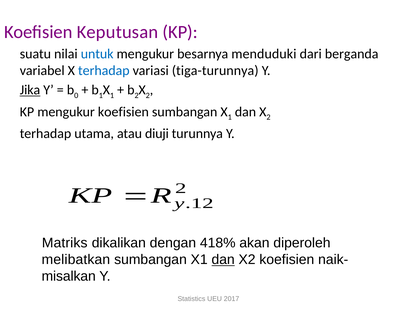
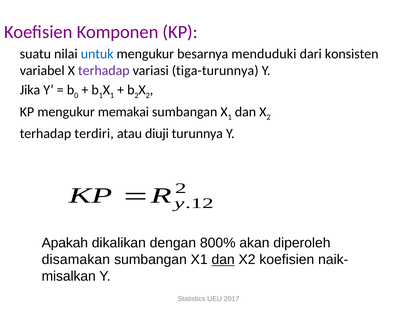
Keputusan: Keputusan -> Komponen (118, 32)
berganda: berganda -> konsisten (352, 54)
terhadap colour: blue -> purple (104, 70)
Jika underline: present -> none (30, 90)
mengukur koefisien: koefisien -> memakai (123, 112)
utama: utama -> terdiri (94, 133)
Matriks: Matriks -> Apakah (65, 243)
418%: 418% -> 800% (218, 243)
melibatkan: melibatkan -> disamakan (76, 259)
